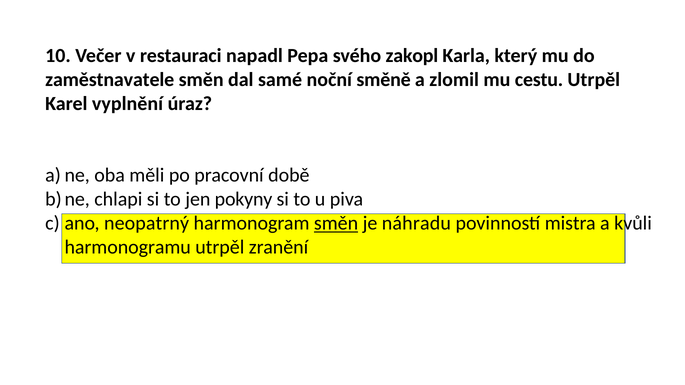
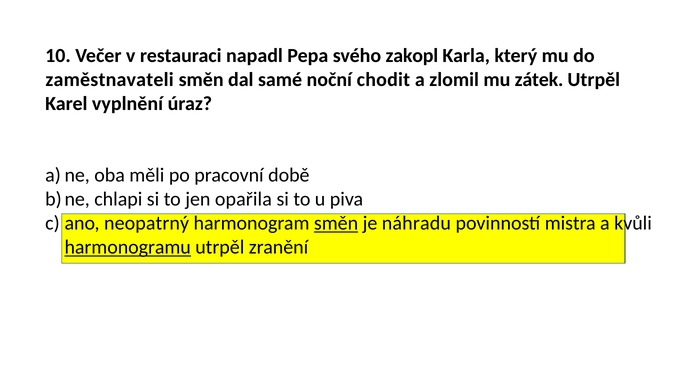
zaměstnavatele: zaměstnavatele -> zaměstnavateli (110, 80)
směně: směně -> chodit (383, 80)
cestu: cestu -> zátek (539, 80)
pokyny: pokyny -> opařila (243, 200)
harmonogramu underline: none -> present (128, 248)
